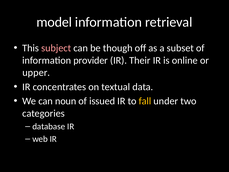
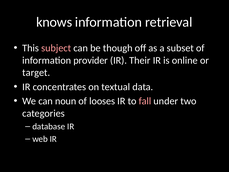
model: model -> knows (54, 22)
upper: upper -> target (36, 72)
issued: issued -> looses (102, 101)
fall colour: yellow -> pink (145, 101)
